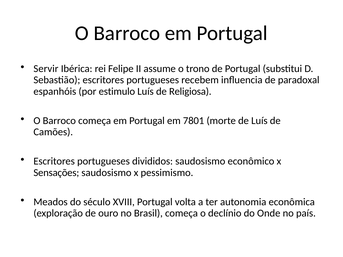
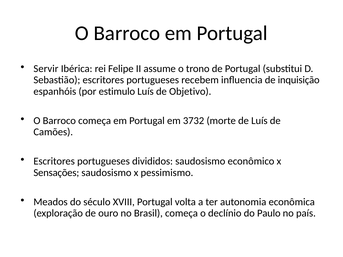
paradoxal: paradoxal -> inquisição (299, 80)
Religiosa: Religiosa -> Objetivo (190, 91)
7801: 7801 -> 3732 (194, 121)
Onde: Onde -> Paulo (269, 213)
